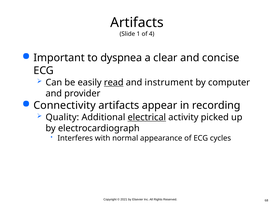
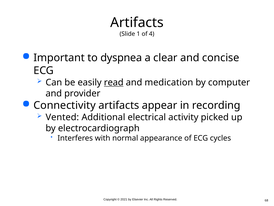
instrument: instrument -> medication (169, 82)
Quality: Quality -> Vented (62, 117)
electrical underline: present -> none (147, 117)
